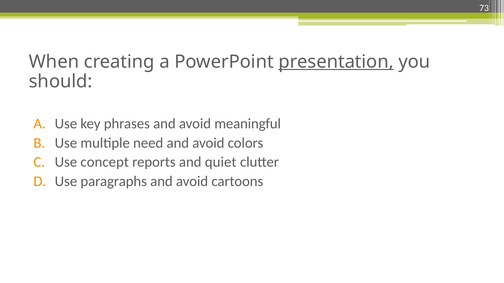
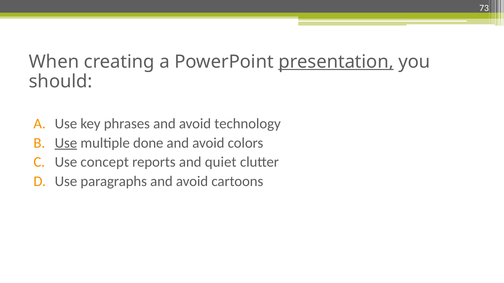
meaningful: meaningful -> technology (248, 124)
Use underline: none -> present (66, 143)
need: need -> done (148, 143)
